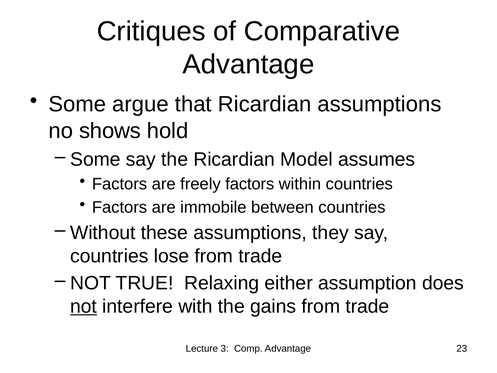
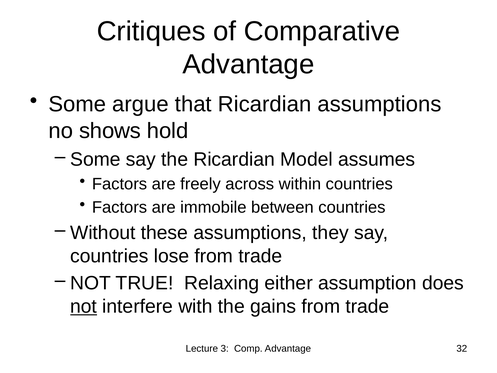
freely factors: factors -> across (250, 184)
23: 23 -> 32 (462, 348)
